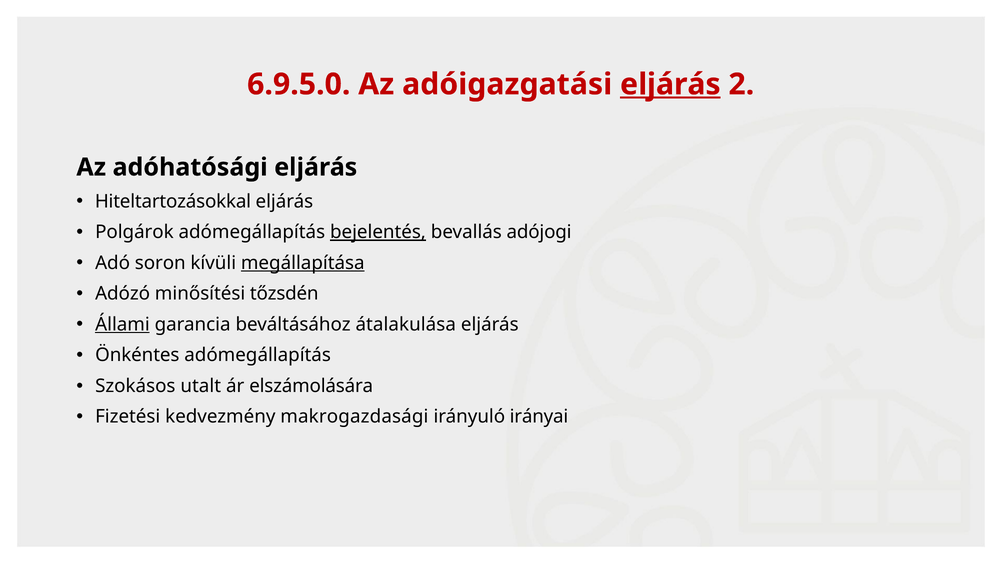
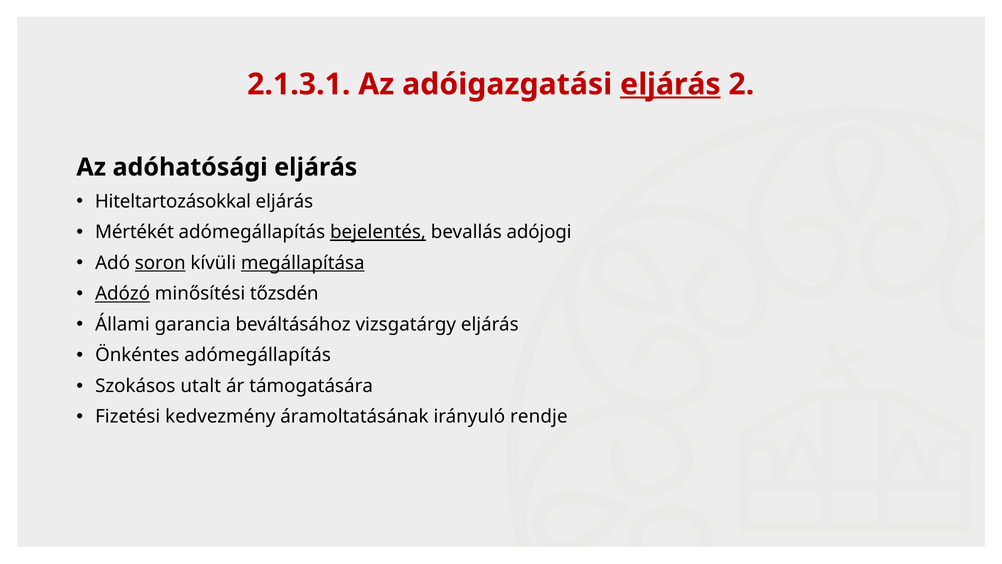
6.9.5.0: 6.9.5.0 -> 2.1.3.1 (299, 84)
Polgárok: Polgárok -> Mértékét (135, 232)
soron underline: none -> present (160, 263)
Adózó underline: none -> present (123, 294)
Állami underline: present -> none (122, 324)
átalakulása: átalakulása -> vizsgatárgy (406, 324)
elszámolására: elszámolására -> támogatására (311, 386)
makrogazdasági: makrogazdasági -> áramoltatásának (354, 417)
irányai: irányai -> rendje (539, 417)
